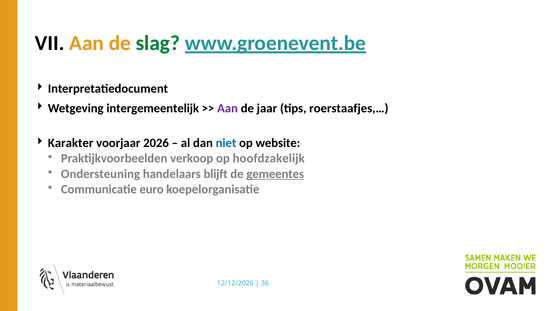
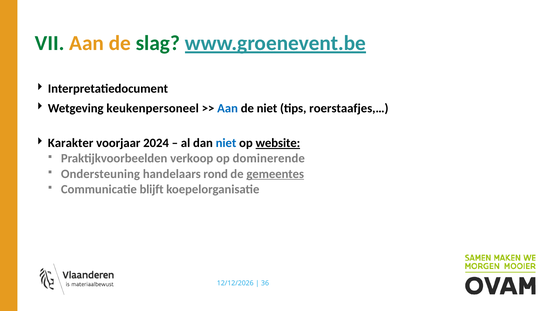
VII colour: black -> green (50, 43)
intergemeentelijk: intergemeentelijk -> keukenpersoneel (153, 108)
Aan colour: purple -> blue (228, 108)
de jaar: jaar -> niet (267, 108)
2026: 2026 -> 2024 (156, 143)
website underline: none -> present (278, 143)
hoofdzakelijk: hoofdzakelijk -> dominerende (269, 158)
blijft: blijft -> rond (216, 174)
euro: euro -> blijft (152, 189)
